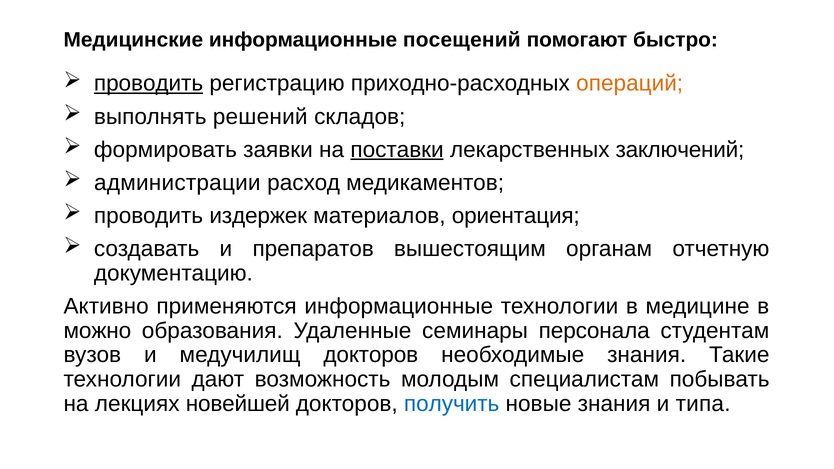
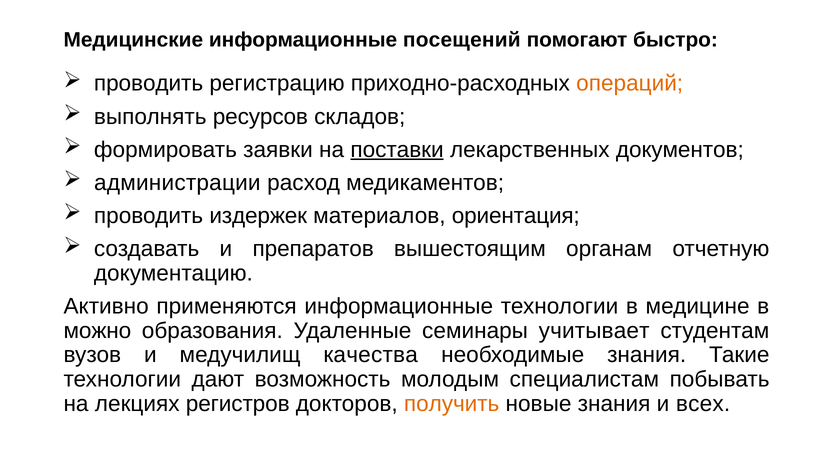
проводить underline: present -> none (149, 84)
решений: решений -> ресурсов (260, 117)
заключений: заключений -> документов (680, 150)
персонала: персонала -> учитывает (594, 331)
медучилищ докторов: докторов -> качества (371, 355)
новейшей: новейшей -> регистров (238, 404)
получить colour: blue -> orange (452, 404)
типа: типа -> всех (703, 404)
